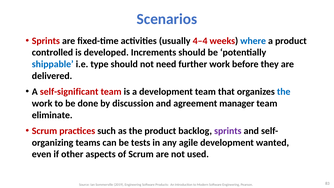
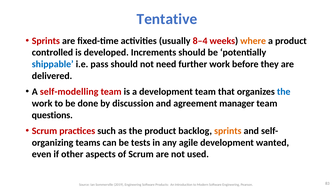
Scenarios: Scenarios -> Tentative (167, 19)
4–4: 4–4 -> 8–4 (200, 41)
where colour: blue -> orange (253, 41)
type: type -> pass (99, 64)
self-significant: self-significant -> self-modelling (69, 92)
eliminate: eliminate -> questions (52, 115)
sprints colour: purple -> orange (228, 131)
